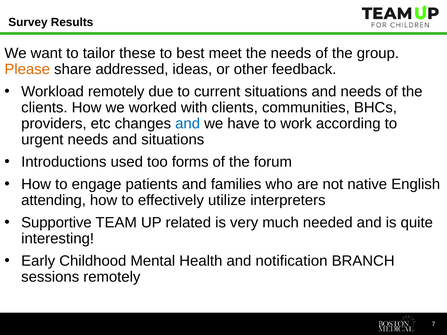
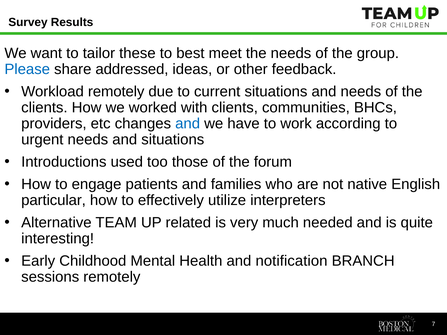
Please colour: orange -> blue (27, 69)
forms: forms -> those (190, 162)
attending: attending -> particular (54, 200)
Supportive: Supportive -> Alternative (56, 223)
